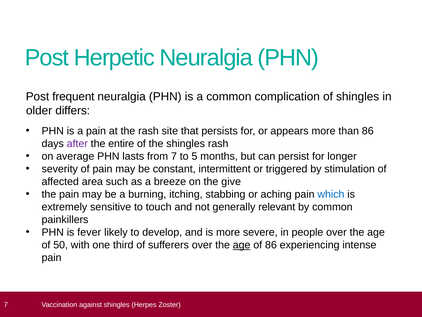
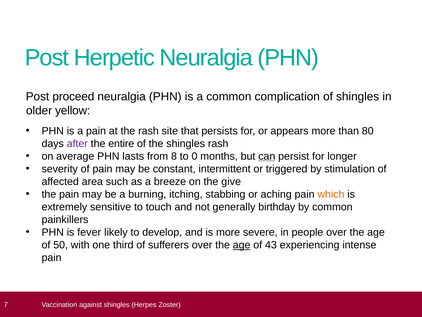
frequent: frequent -> proceed (73, 96)
differs: differs -> yellow (73, 110)
than 86: 86 -> 80 (368, 131)
from 7: 7 -> 8 (174, 156)
5: 5 -> 0 (194, 156)
can underline: none -> present (267, 156)
which colour: blue -> orange (331, 194)
relevant: relevant -> birthday (277, 207)
of 86: 86 -> 43 (271, 245)
